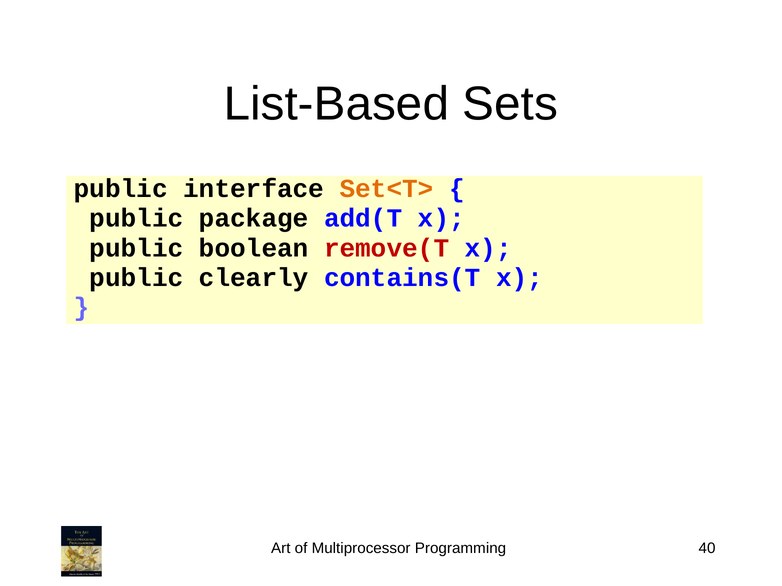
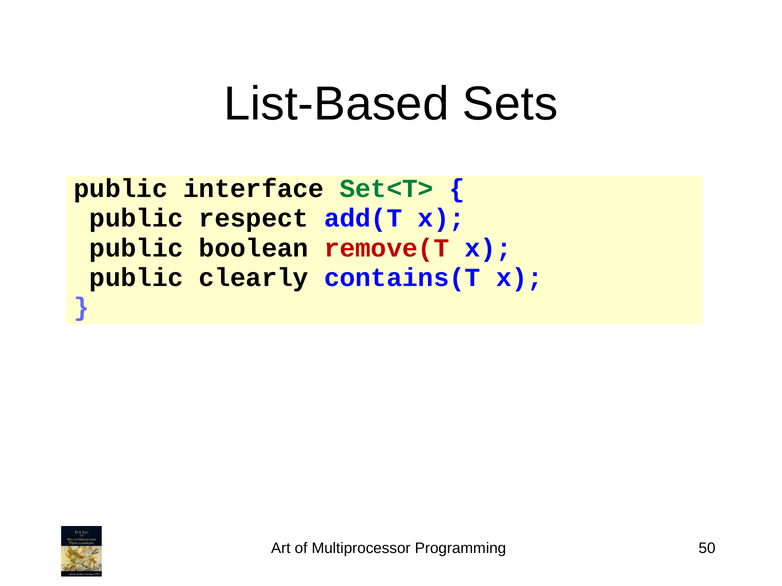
Set<T> colour: orange -> green (387, 189)
package: package -> respect (254, 218)
40: 40 -> 50 (707, 548)
